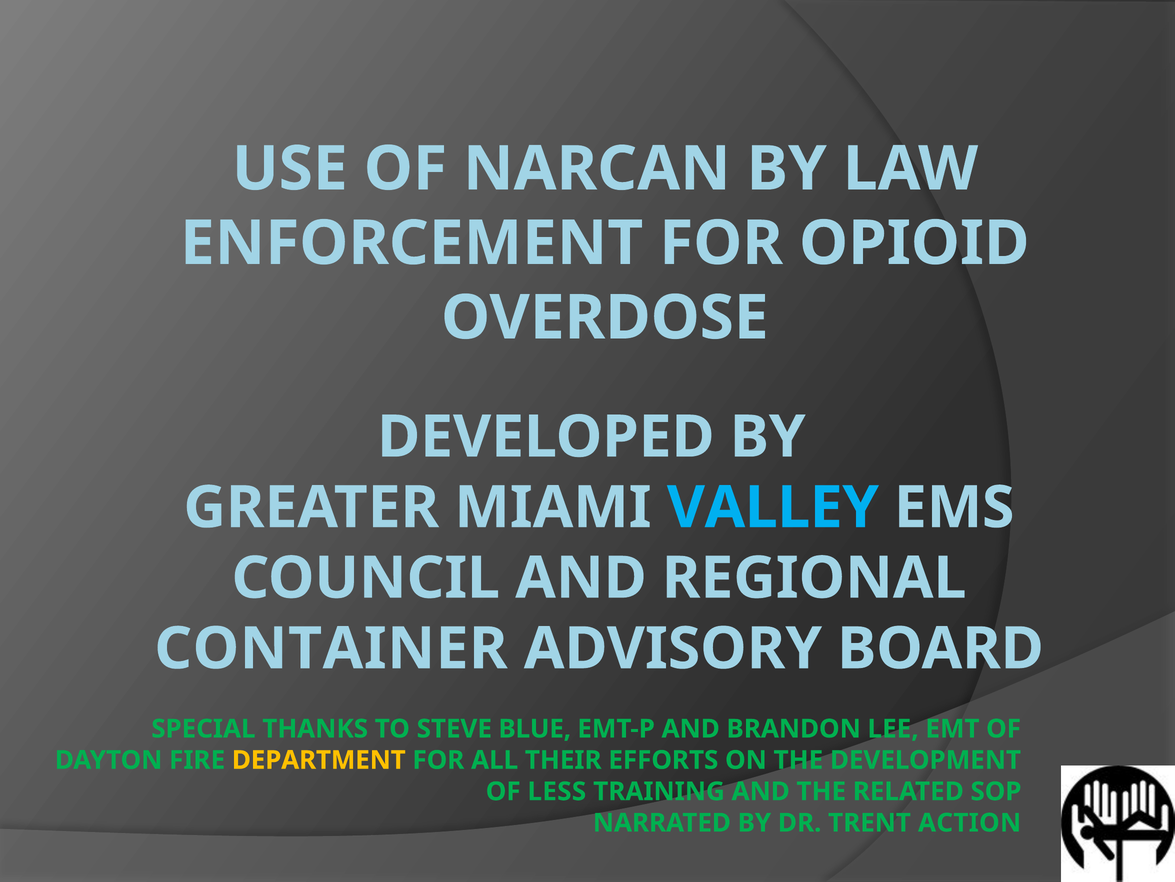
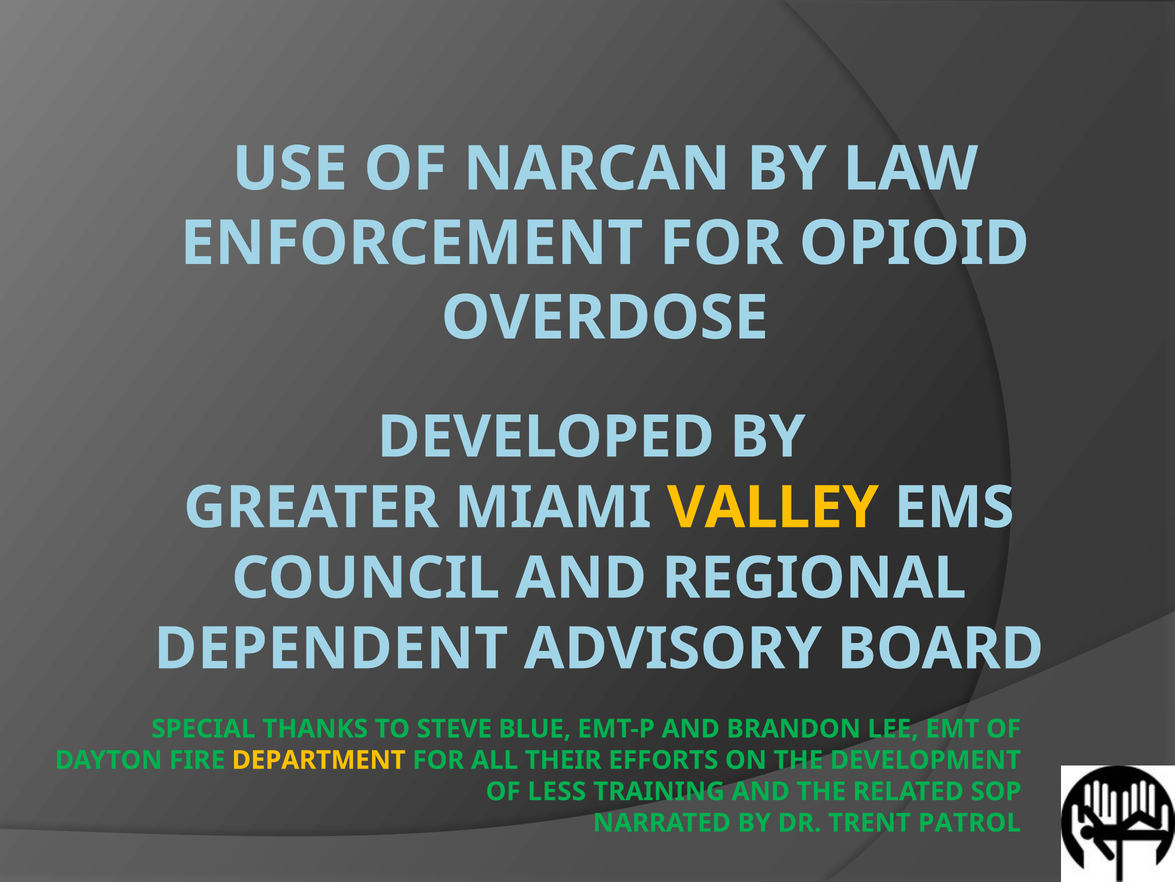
VALLEY colour: light blue -> yellow (773, 507)
CONTAINER: CONTAINER -> DEPENDENT (331, 648)
ACTION: ACTION -> PATROL (970, 822)
